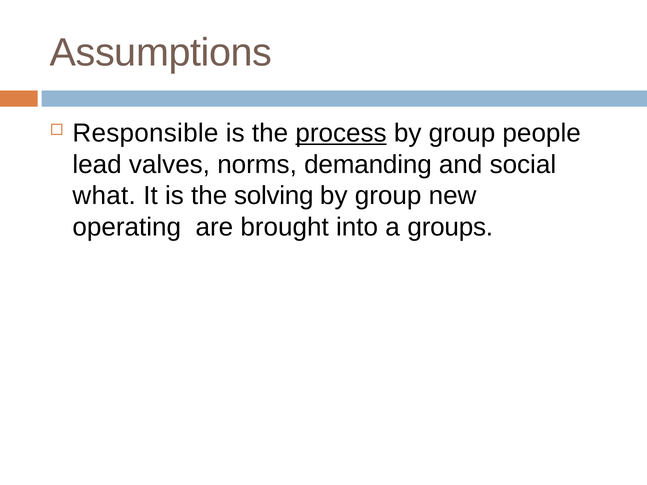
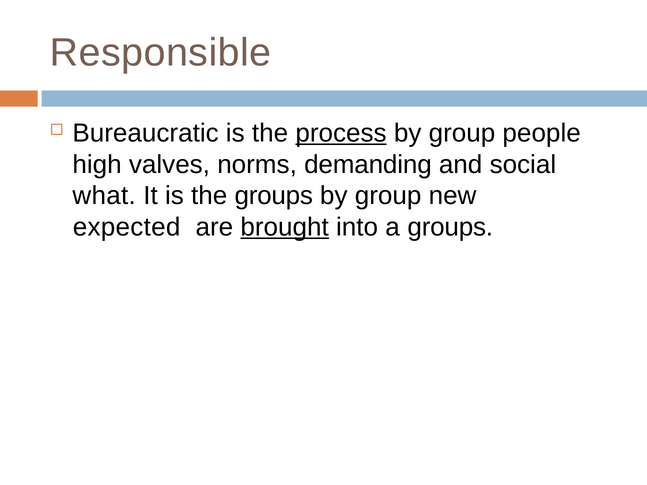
Assumptions: Assumptions -> Responsible (161, 53)
Responsible: Responsible -> Bureaucratic (146, 133)
lead: lead -> high (97, 165)
the solving: solving -> groups (274, 196)
operating: operating -> expected (127, 227)
brought underline: none -> present (285, 227)
